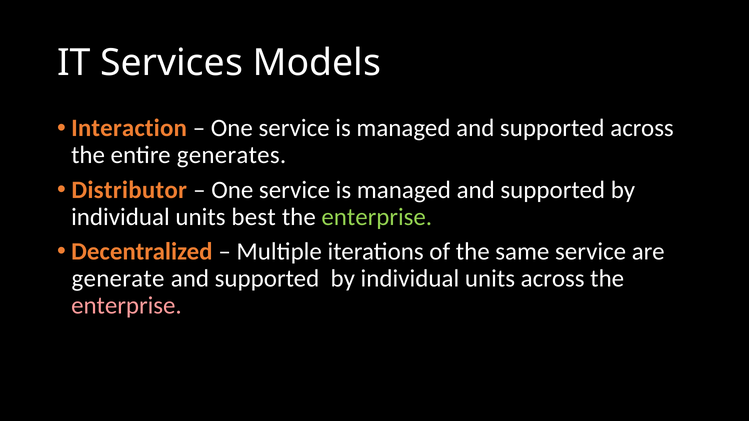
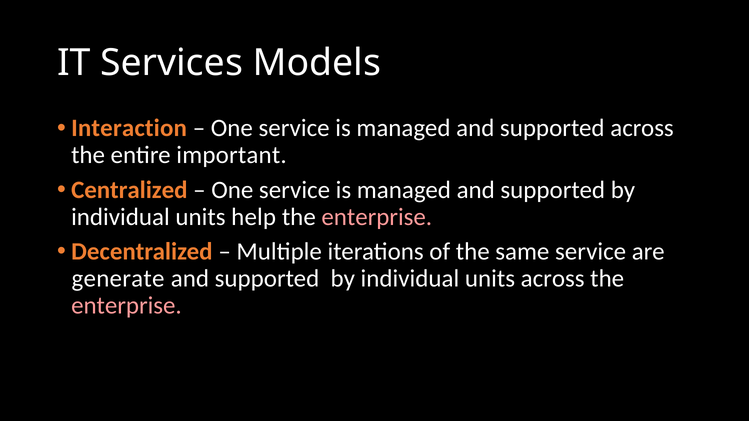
generates: generates -> important (232, 155)
Distributor: Distributor -> Centralized (129, 190)
best: best -> help (254, 217)
enterprise colour: light green -> pink (377, 217)
